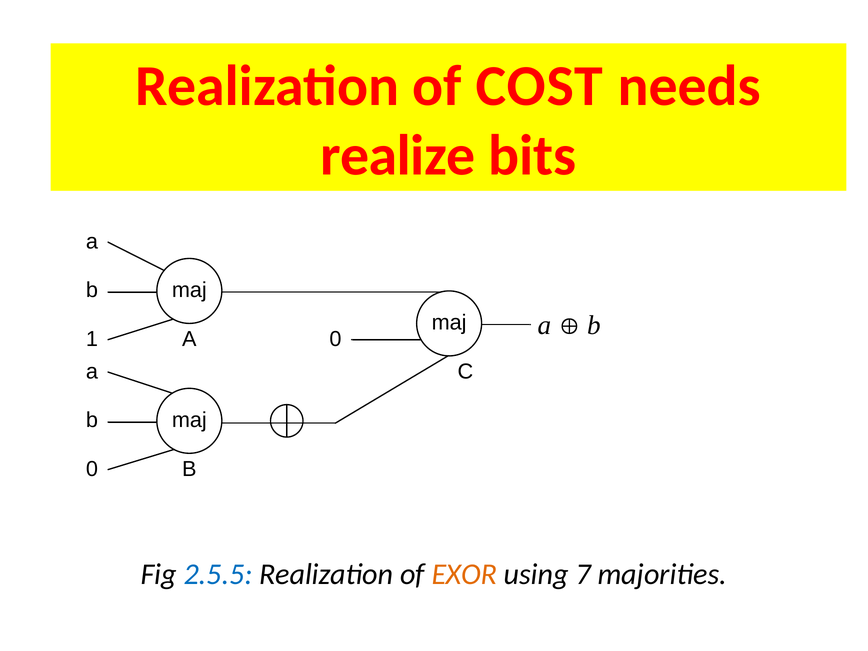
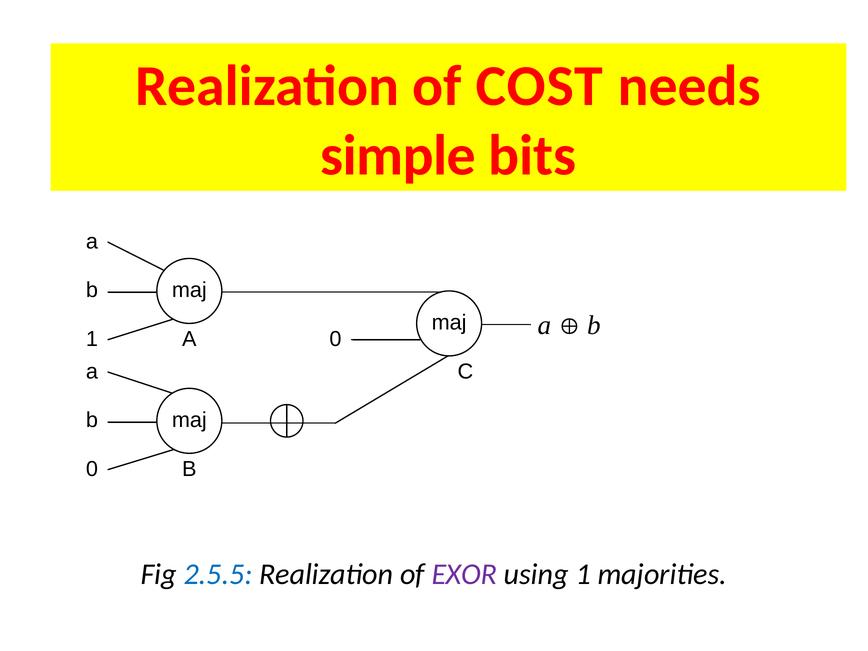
realize: realize -> simple (398, 156)
EXOR colour: orange -> purple (464, 574)
using 7: 7 -> 1 (583, 574)
